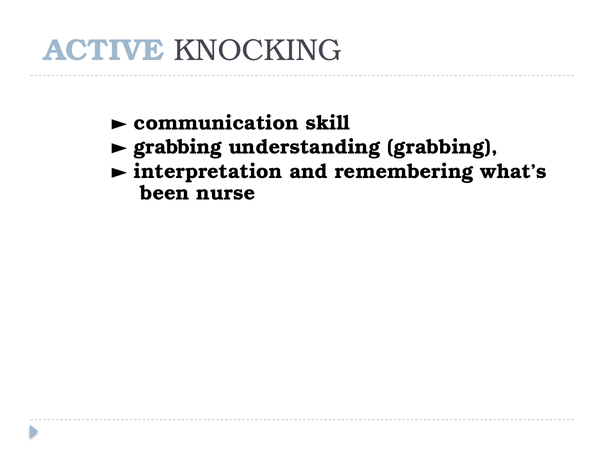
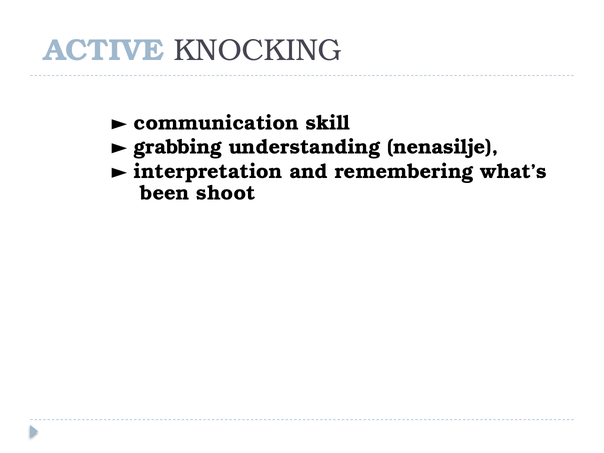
understanding grabbing: grabbing -> nenasilje (443, 147)
nurse: nurse -> shoot (226, 193)
